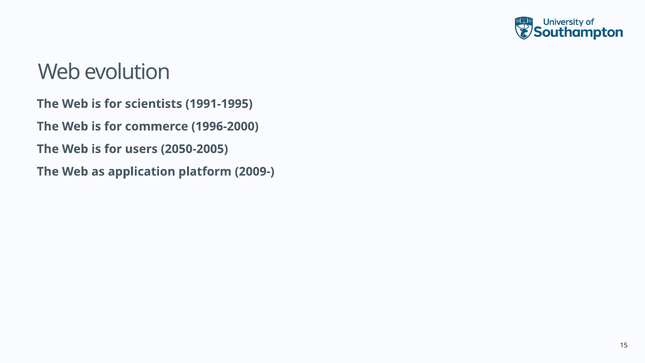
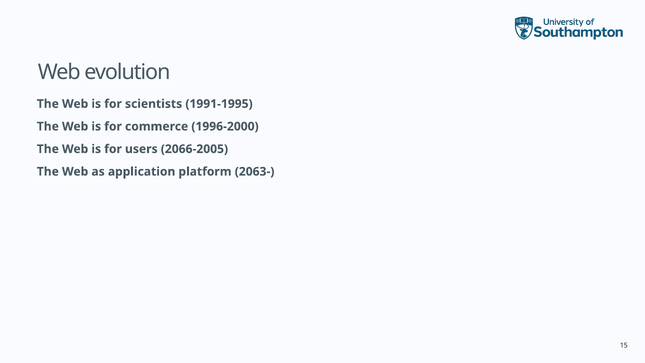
2050-2005: 2050-2005 -> 2066-2005 (194, 149)
2009-: 2009- -> 2063- (255, 172)
